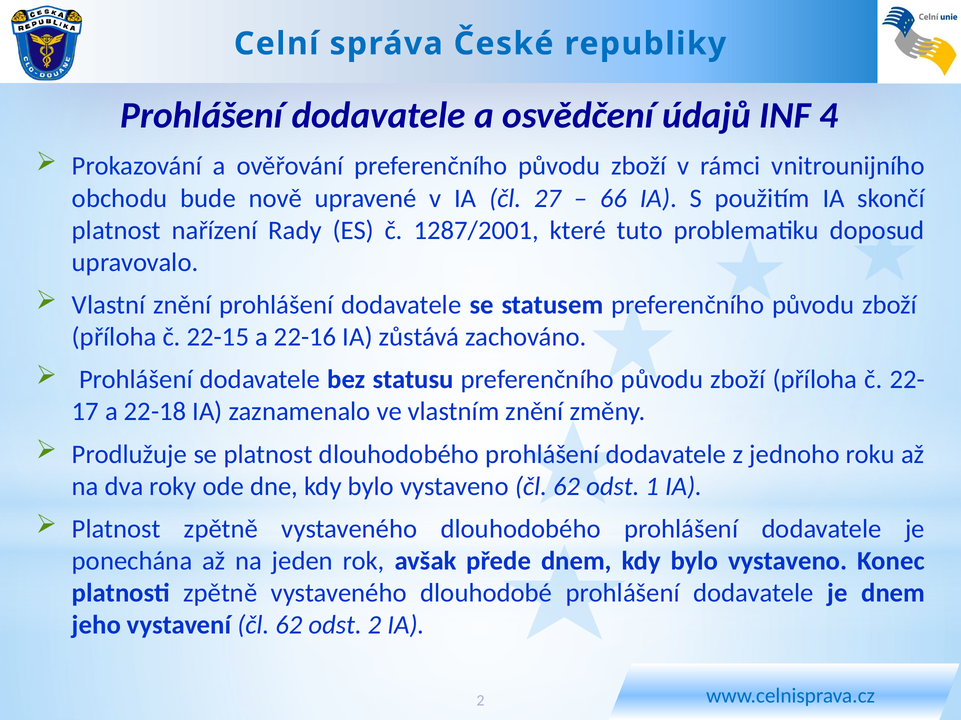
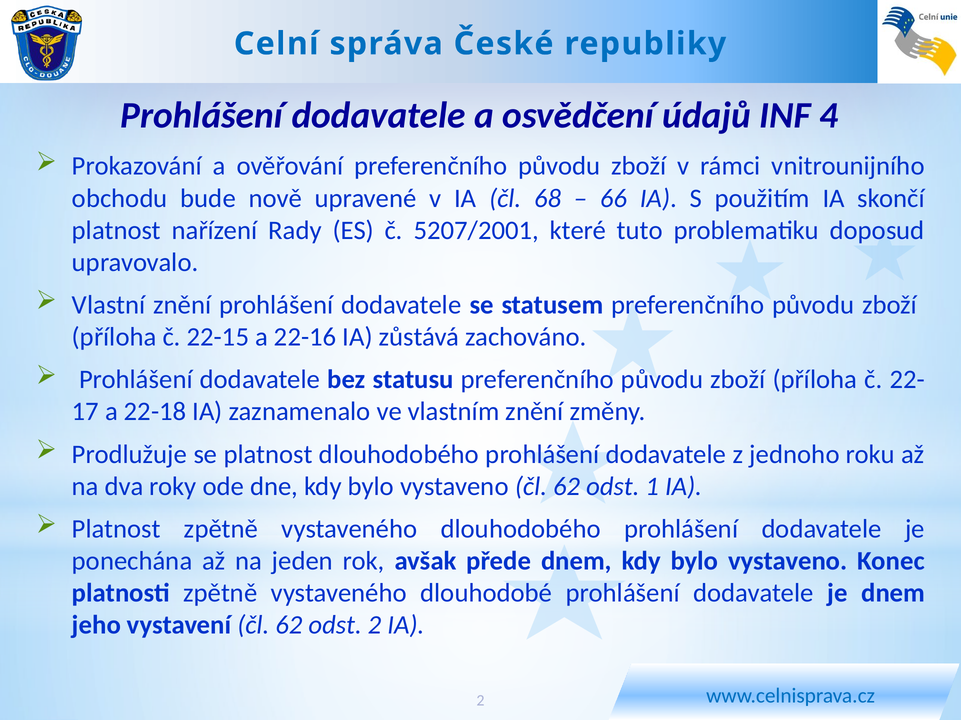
27: 27 -> 68 (548, 198)
1287/2001: 1287/2001 -> 5207/2001 (476, 230)
